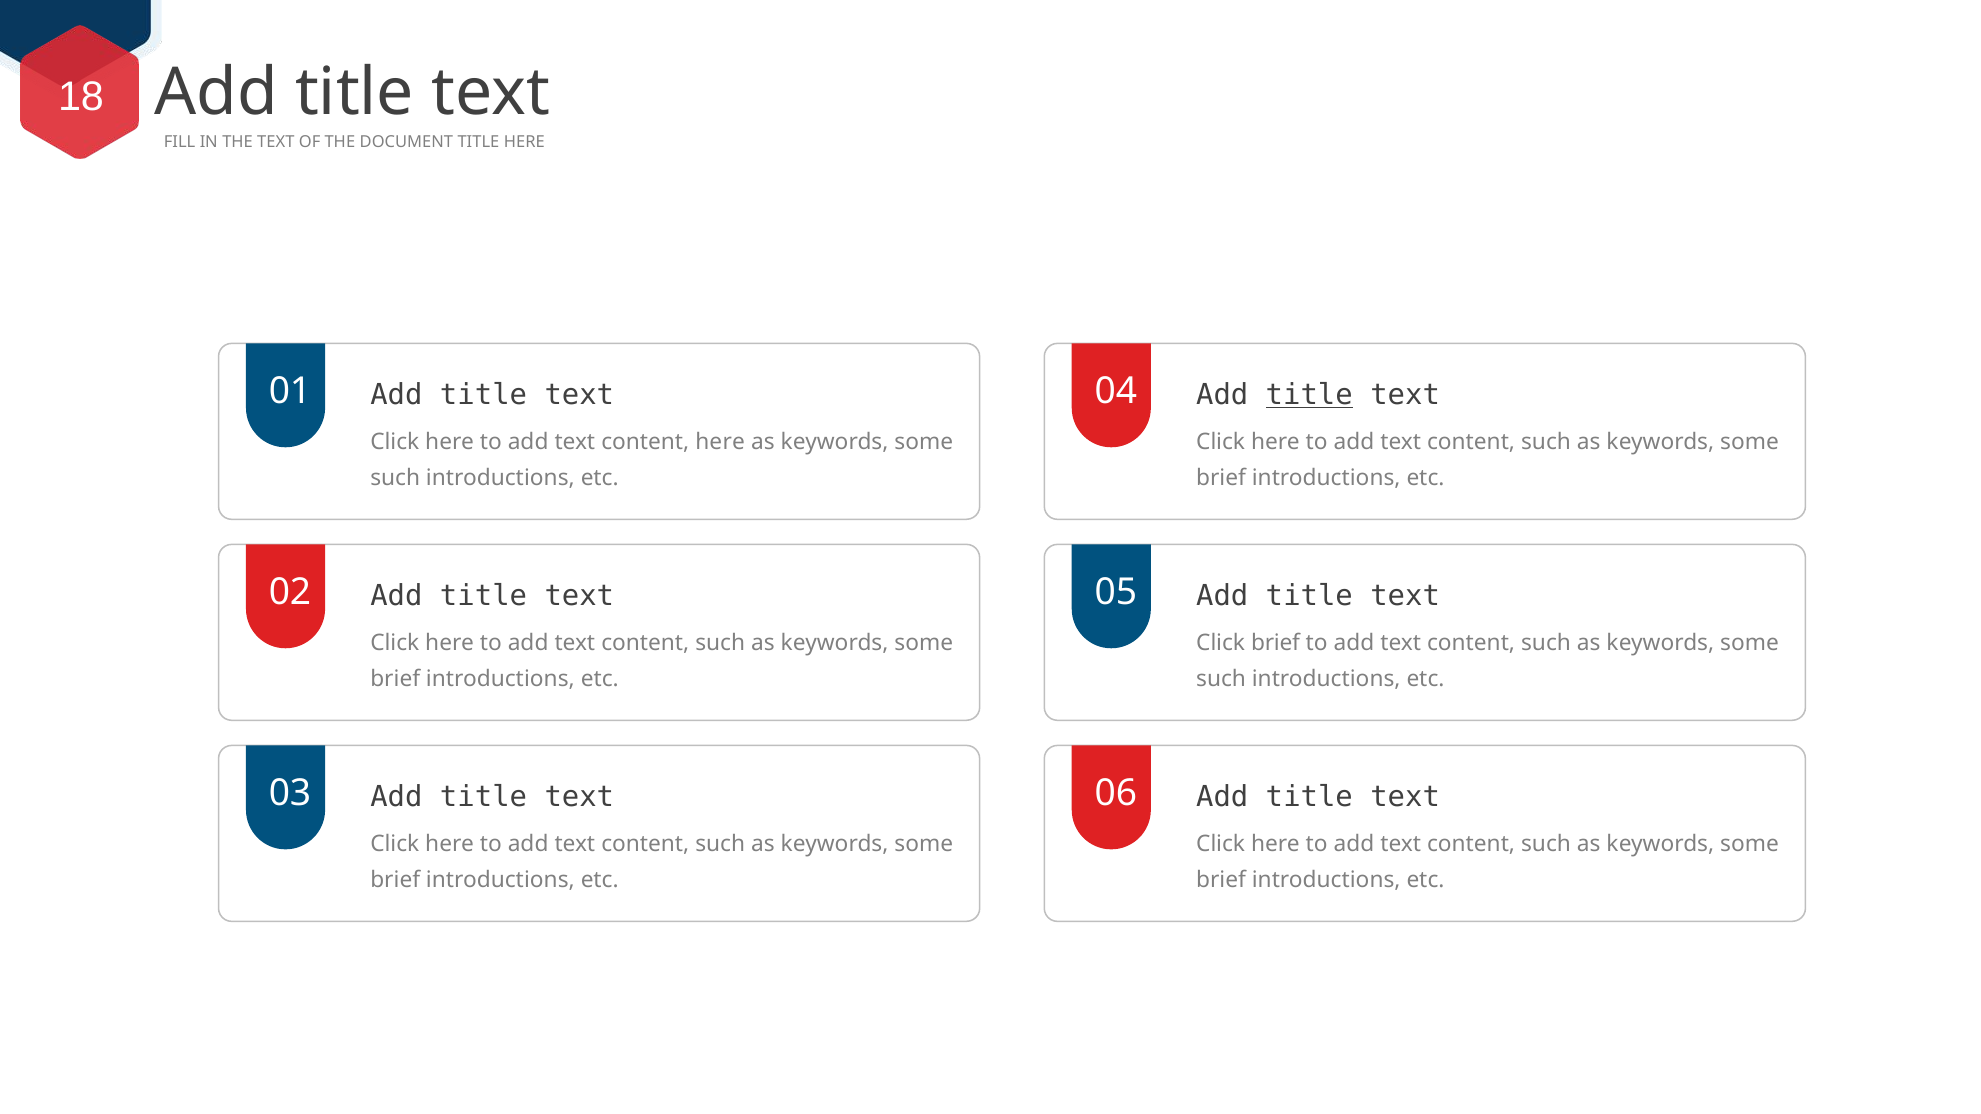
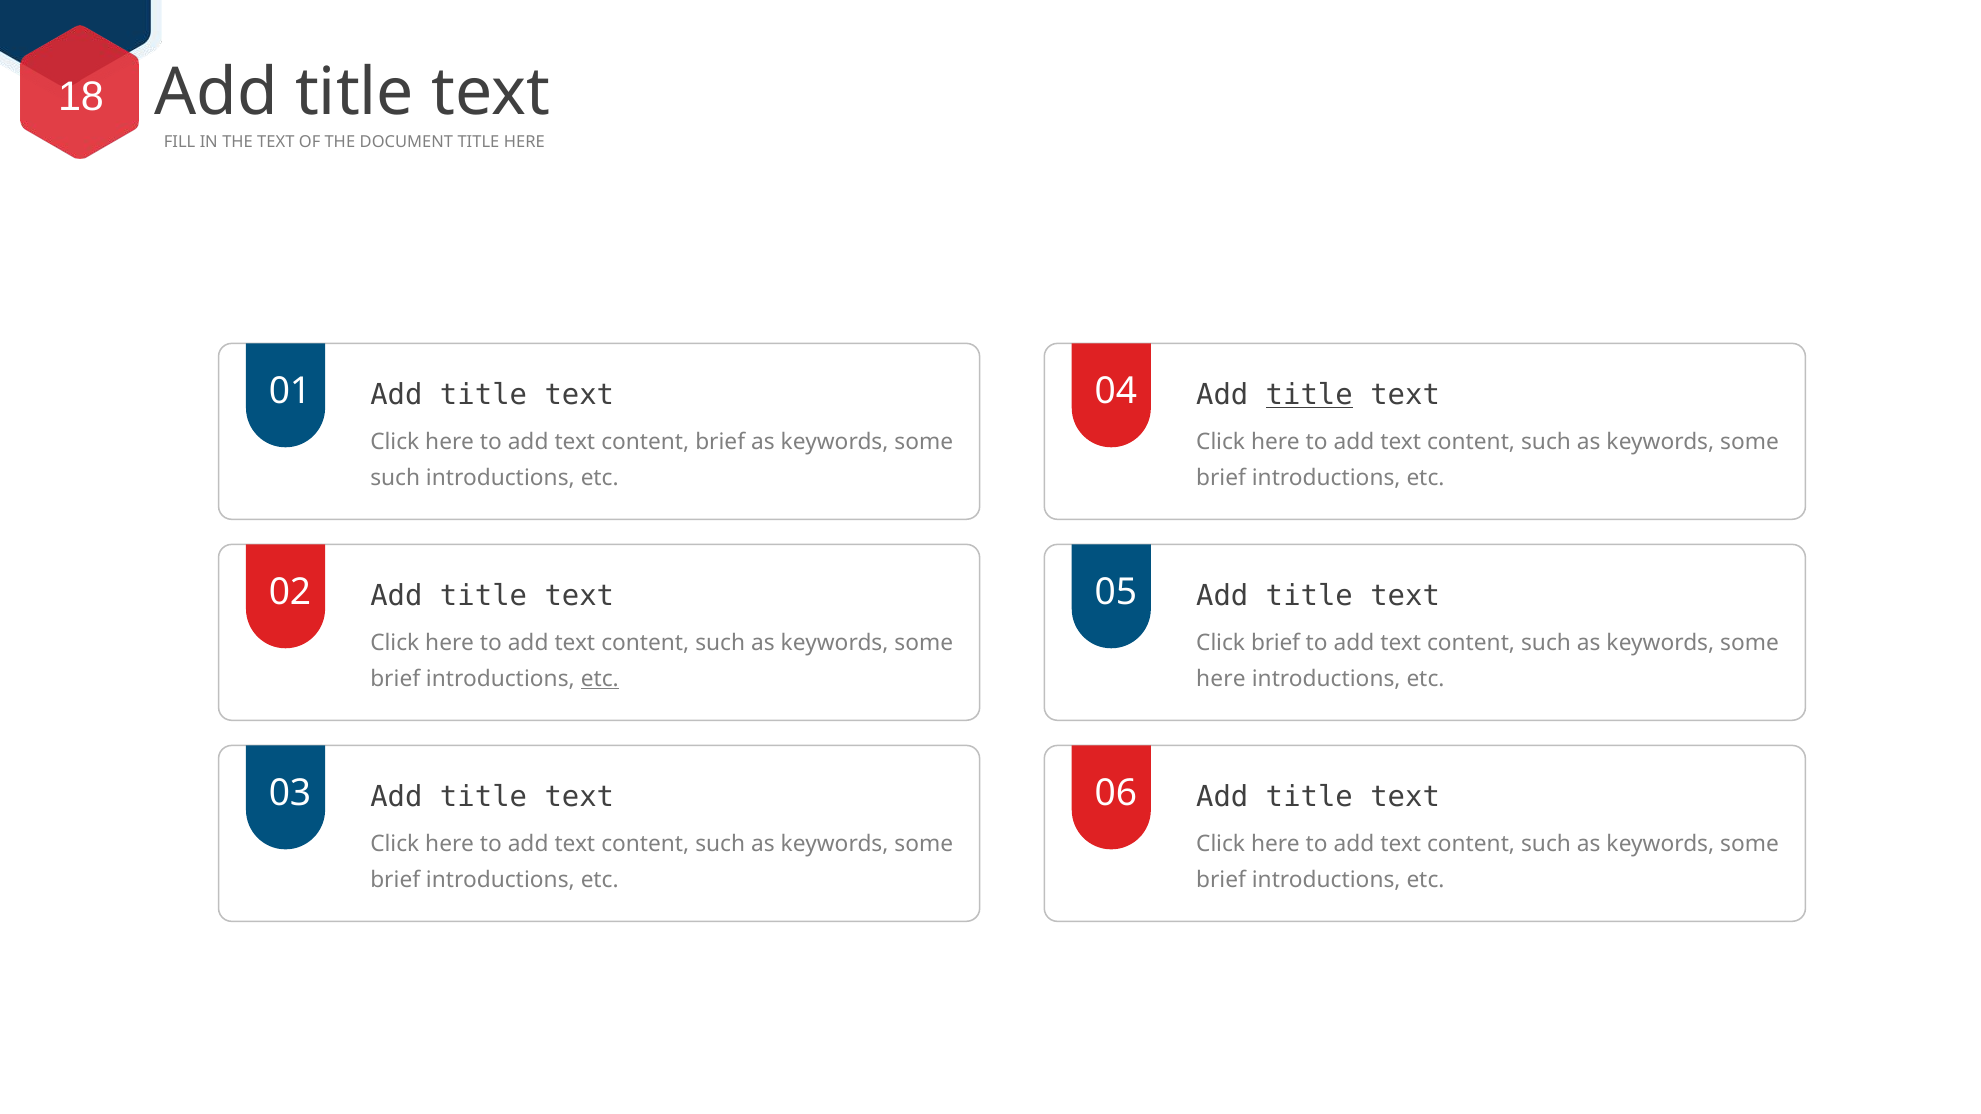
content here: here -> brief (720, 442)
etc underline: none -> present (600, 679)
such: such -> here (1221, 679)
